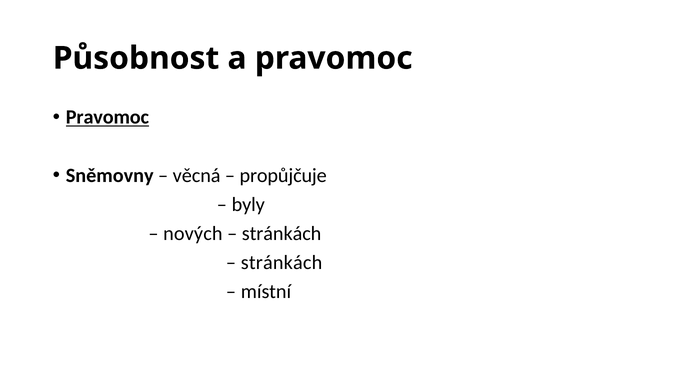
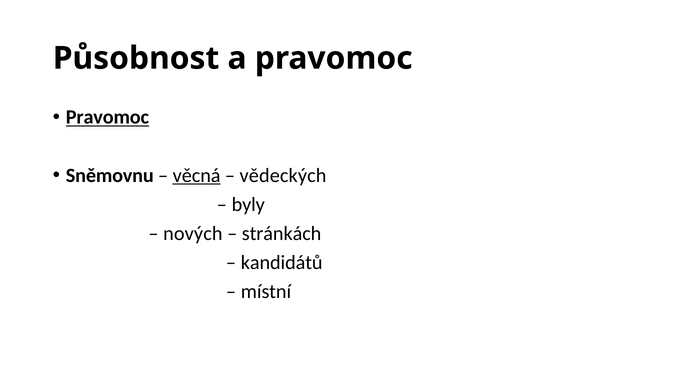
Sněmovny: Sněmovny -> Sněmovnu (110, 175)
věcná underline: none -> present (197, 175)
propůjčuje: propůjčuje -> vědeckých (283, 175)
stránkách: stránkách -> kandidátů (282, 262)
